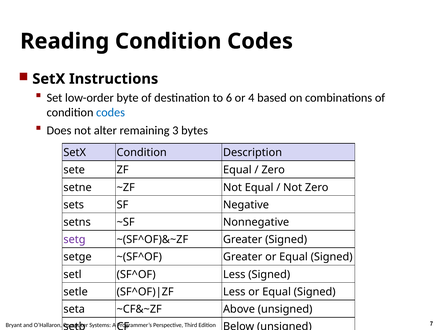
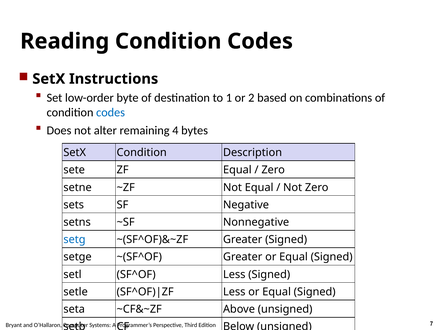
6: 6 -> 1 (229, 98)
4: 4 -> 2 (251, 98)
3: 3 -> 4 (175, 130)
setg colour: purple -> blue (74, 239)
